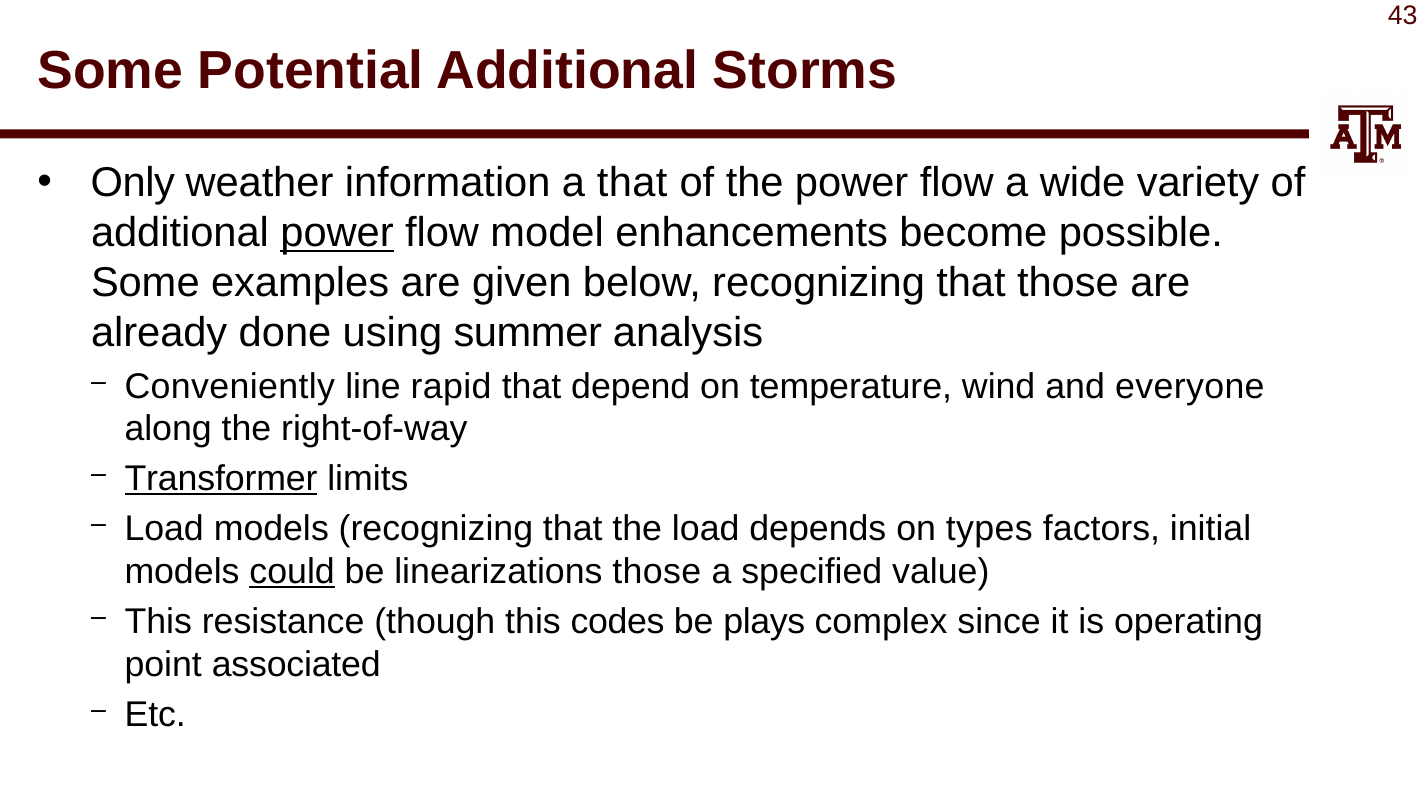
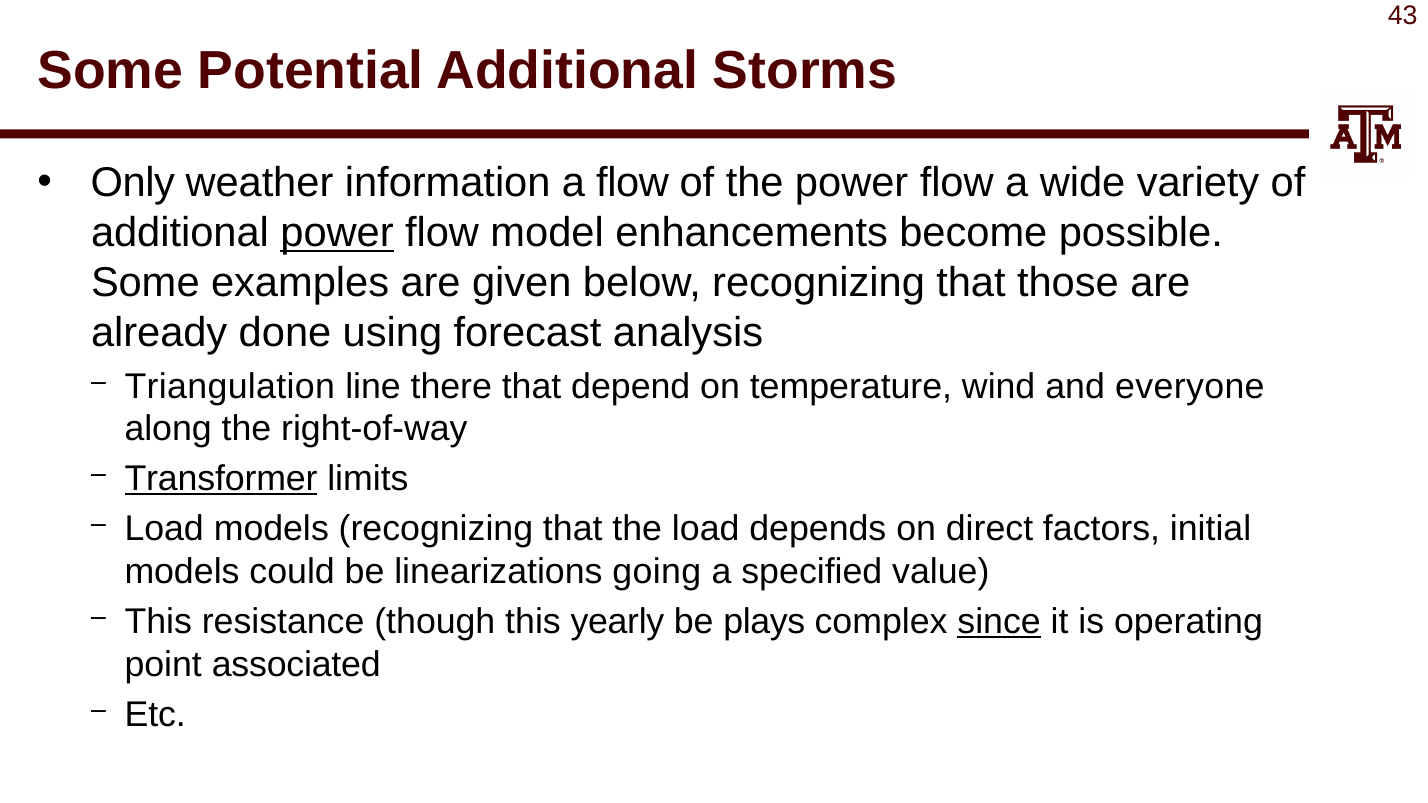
a that: that -> flow (633, 183)
summer: summer -> forecast (528, 333)
Conveniently: Conveniently -> Triangulation (230, 386)
rapid: rapid -> there (451, 386)
types: types -> direct (990, 529)
could underline: present -> none (292, 572)
linearizations those: those -> going (657, 572)
codes: codes -> yearly (617, 622)
since underline: none -> present (999, 622)
